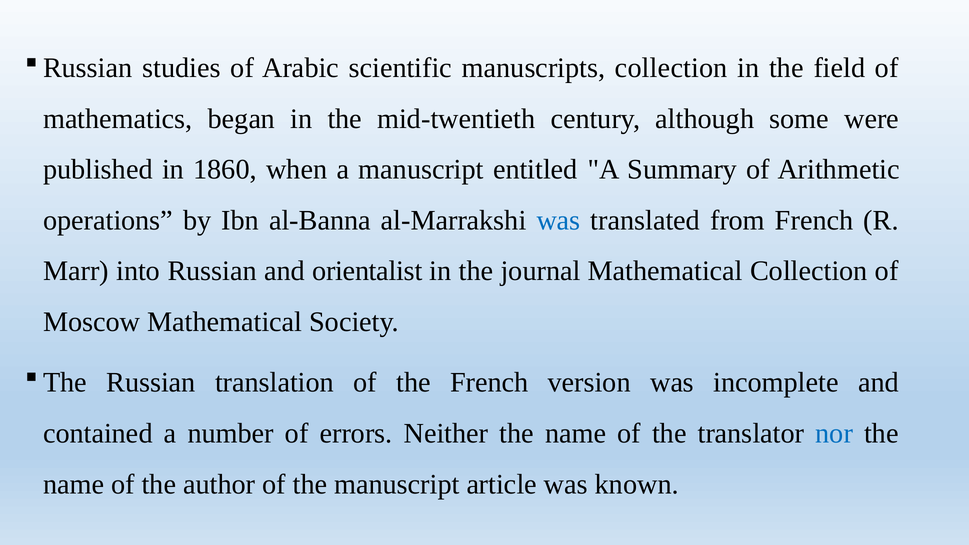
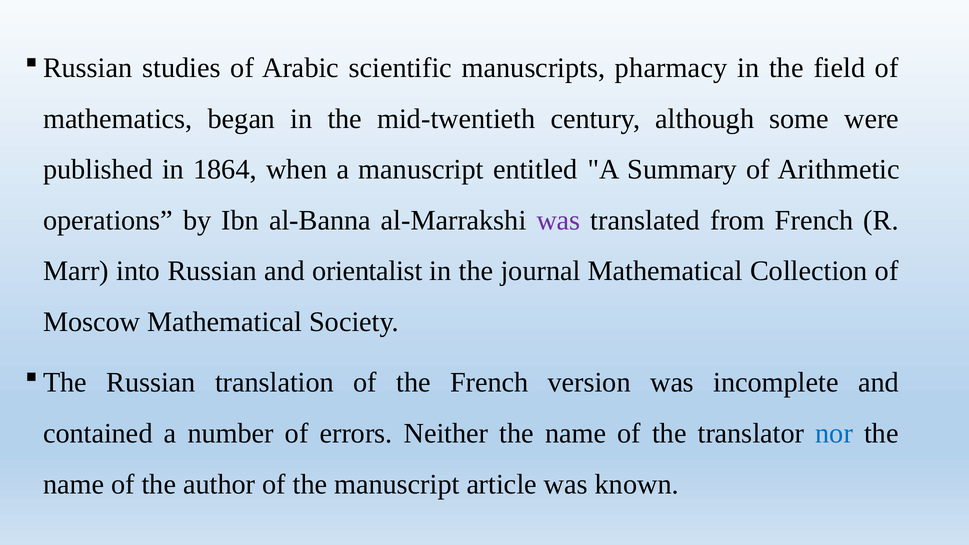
manuscripts collection: collection -> pharmacy (671, 68)
1860: 1860 -> 1864 (225, 170)
was colour: blue -> purple (559, 220)
